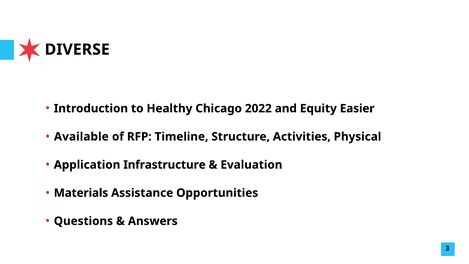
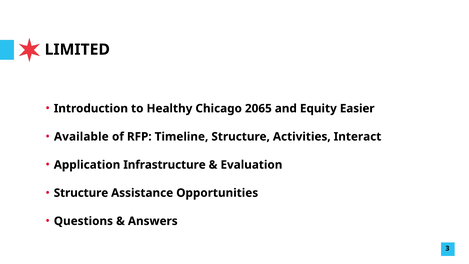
DIVERSE: DIVERSE -> LIMITED (77, 49)
2022: 2022 -> 2065 (258, 108)
Physical: Physical -> Interact (358, 137)
Materials: Materials -> Structure (81, 193)
